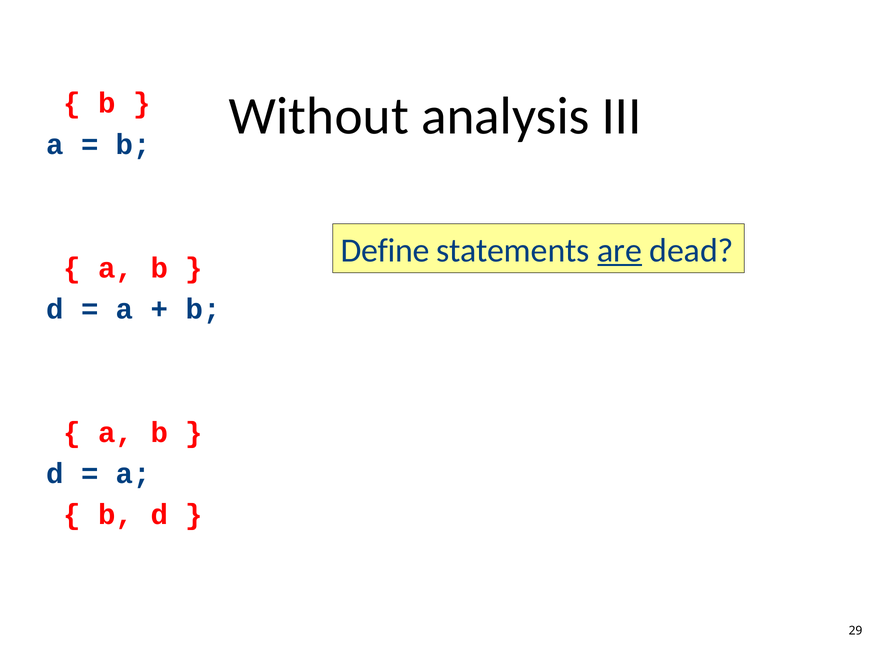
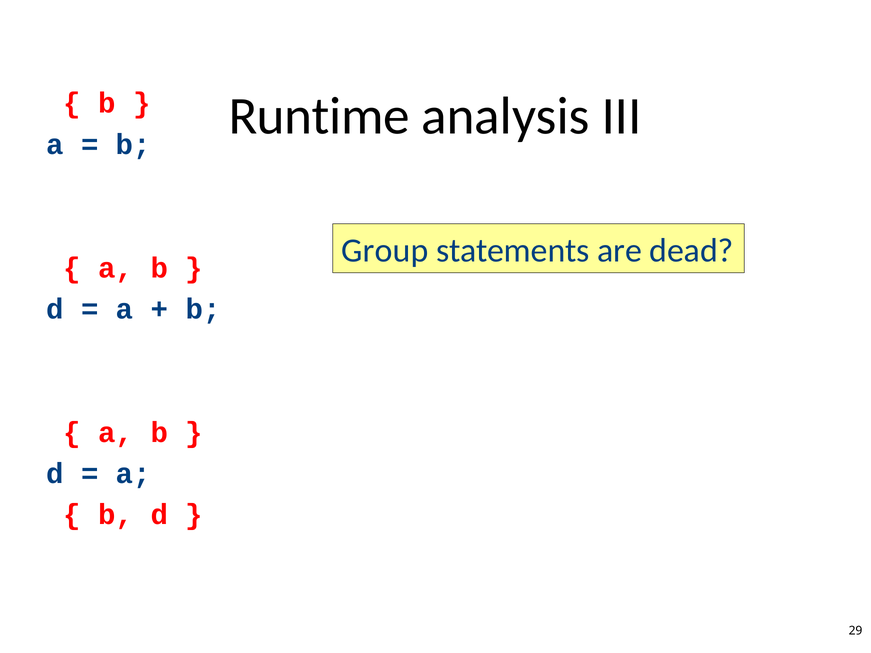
Without: Without -> Runtime (319, 116)
Define: Define -> Group (385, 251)
are underline: present -> none (620, 251)
